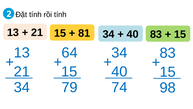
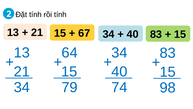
81: 81 -> 67 (84, 33)
